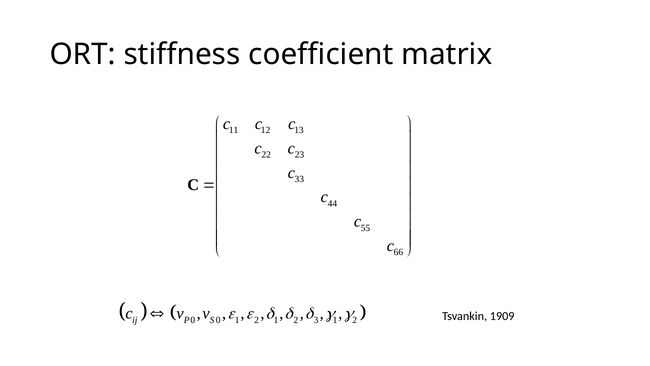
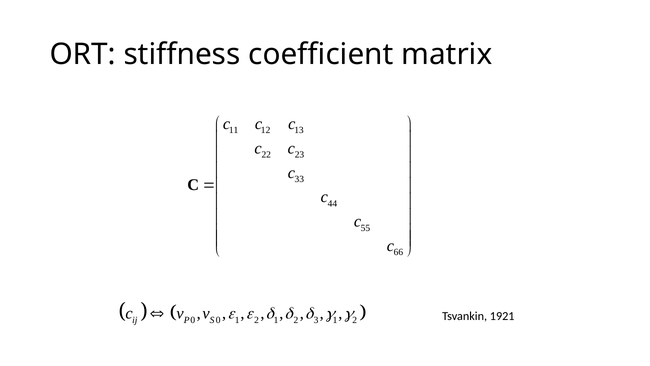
1909: 1909 -> 1921 (502, 316)
